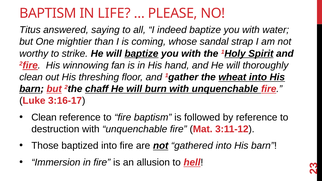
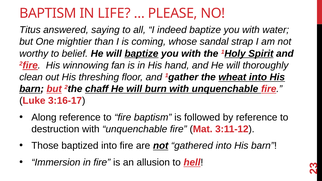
strike: strike -> belief (75, 54)
Clean: Clean -> Along (44, 117)
